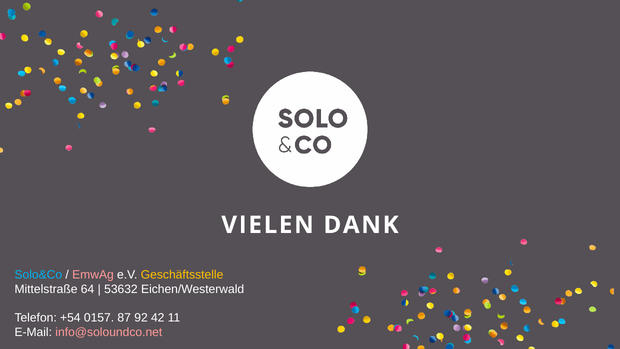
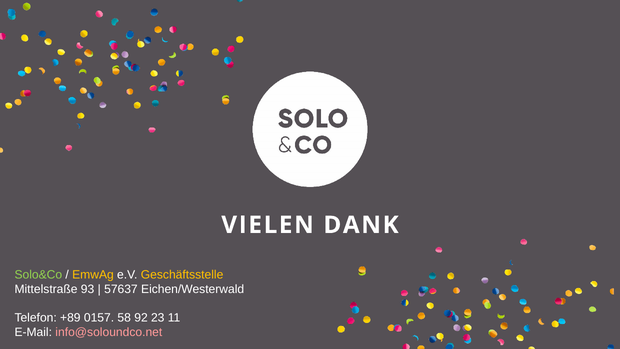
Solo&Co colour: light blue -> light green (38, 274)
EmwAg colour: pink -> yellow (93, 274)
64: 64 -> 93 (88, 289)
53632: 53632 -> 57637 (121, 289)
+54: +54 -> +89 (70, 318)
87: 87 -> 58 (124, 318)
42: 42 -> 23 (158, 318)
